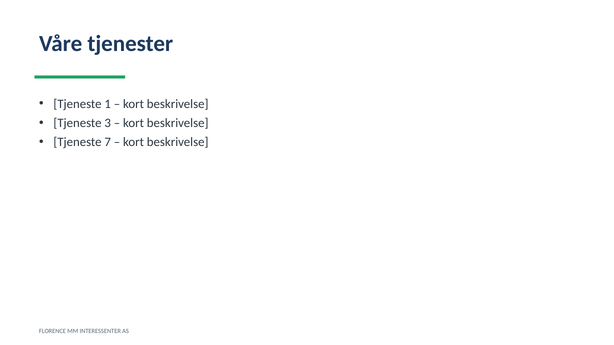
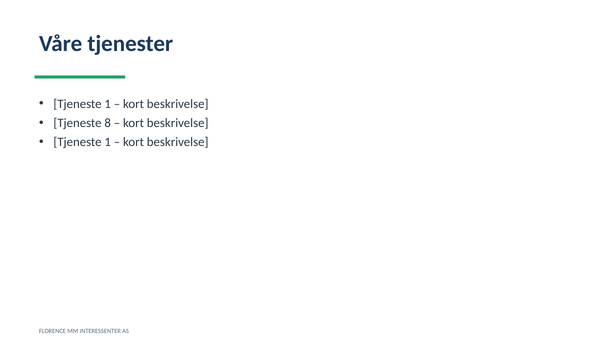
3: 3 -> 8 (108, 123)
7: 7 -> 1 (108, 142)
